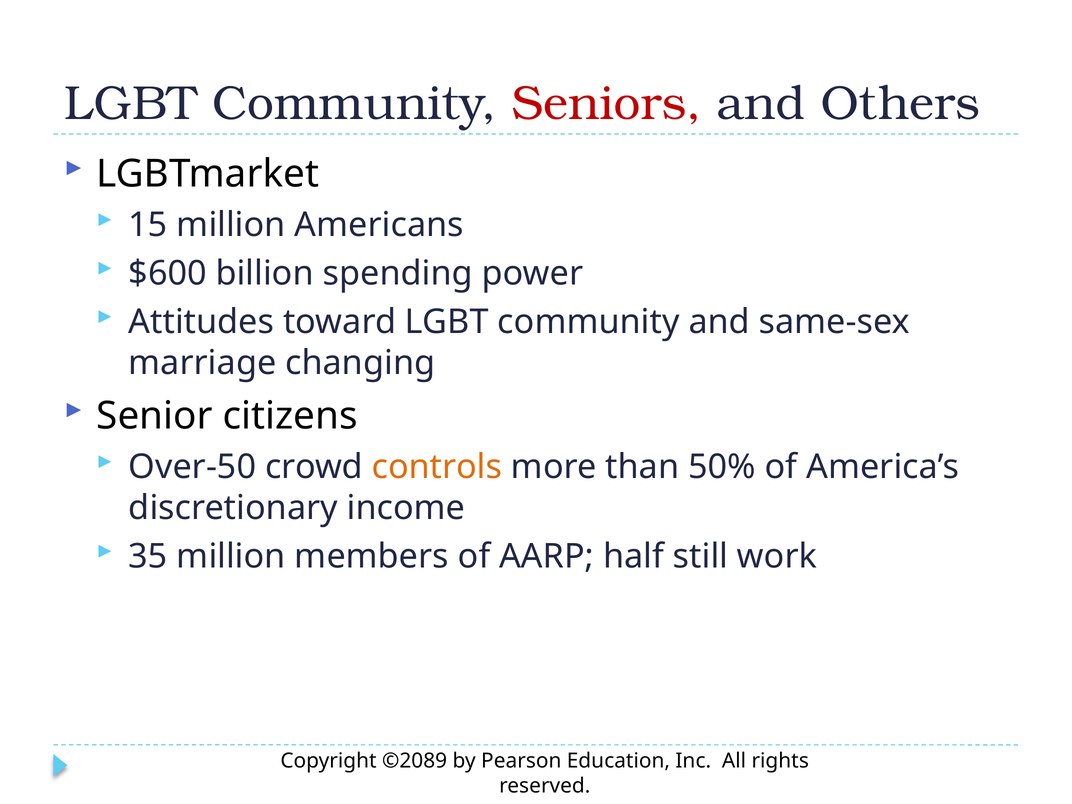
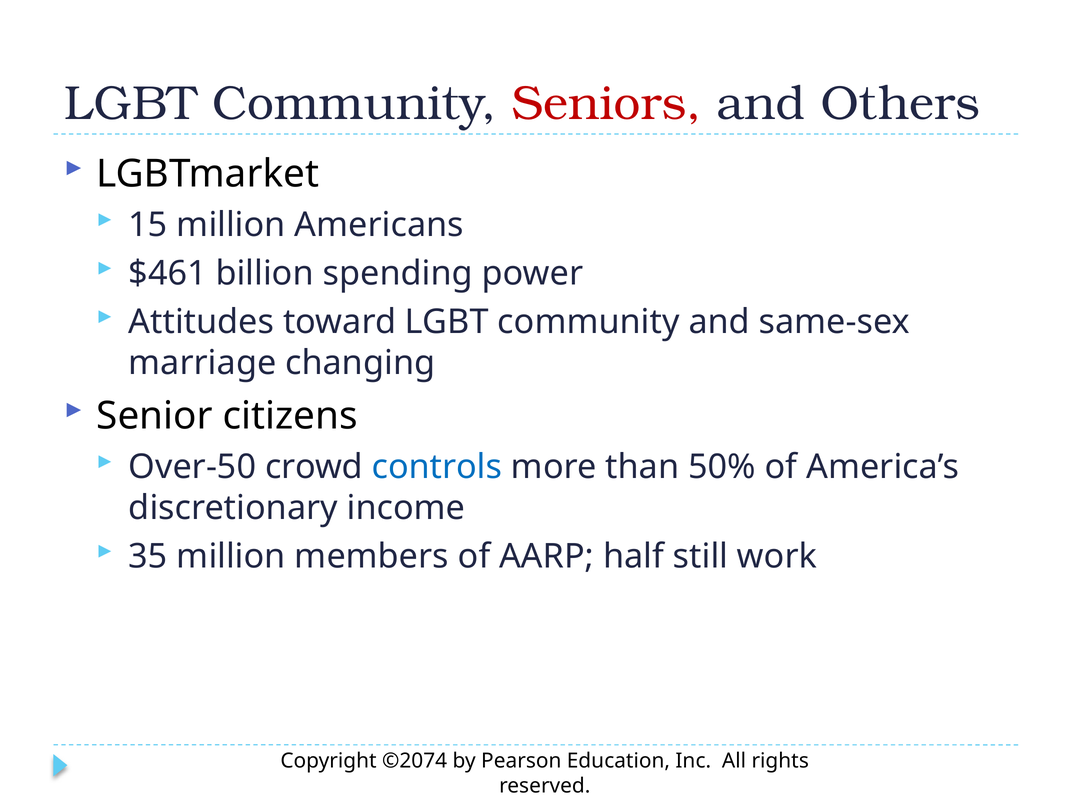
$600: $600 -> $461 (168, 274)
controls colour: orange -> blue (437, 467)
©2089: ©2089 -> ©2074 (415, 761)
